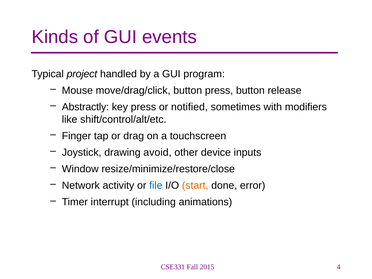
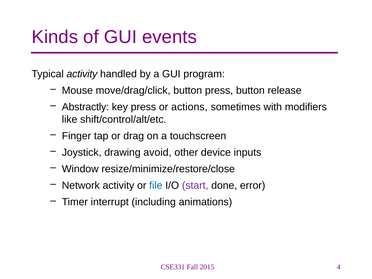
Typical project: project -> activity (82, 74)
notified: notified -> actions (189, 107)
start colour: orange -> purple (195, 186)
